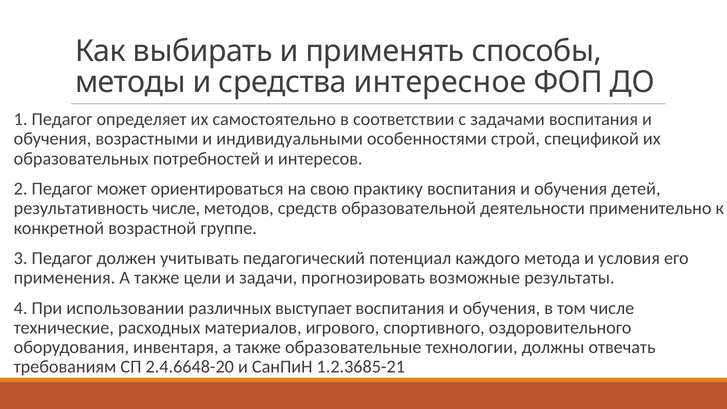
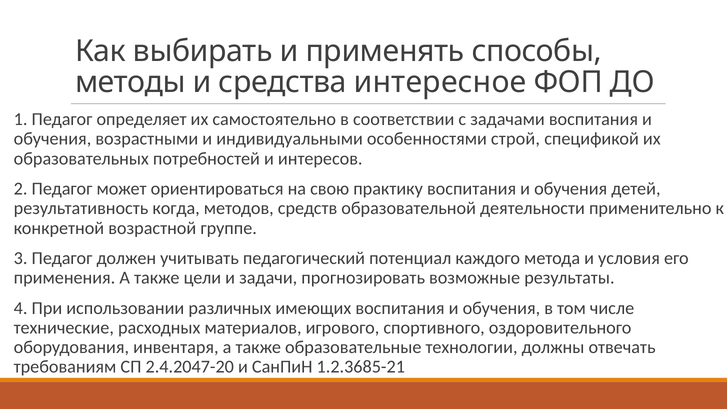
результативность числе: числе -> когда (176, 208)
выступает: выступает -> имеющих (313, 308)
2.4.6648-20: 2.4.6648-20 -> 2.4.2047-20 (190, 367)
